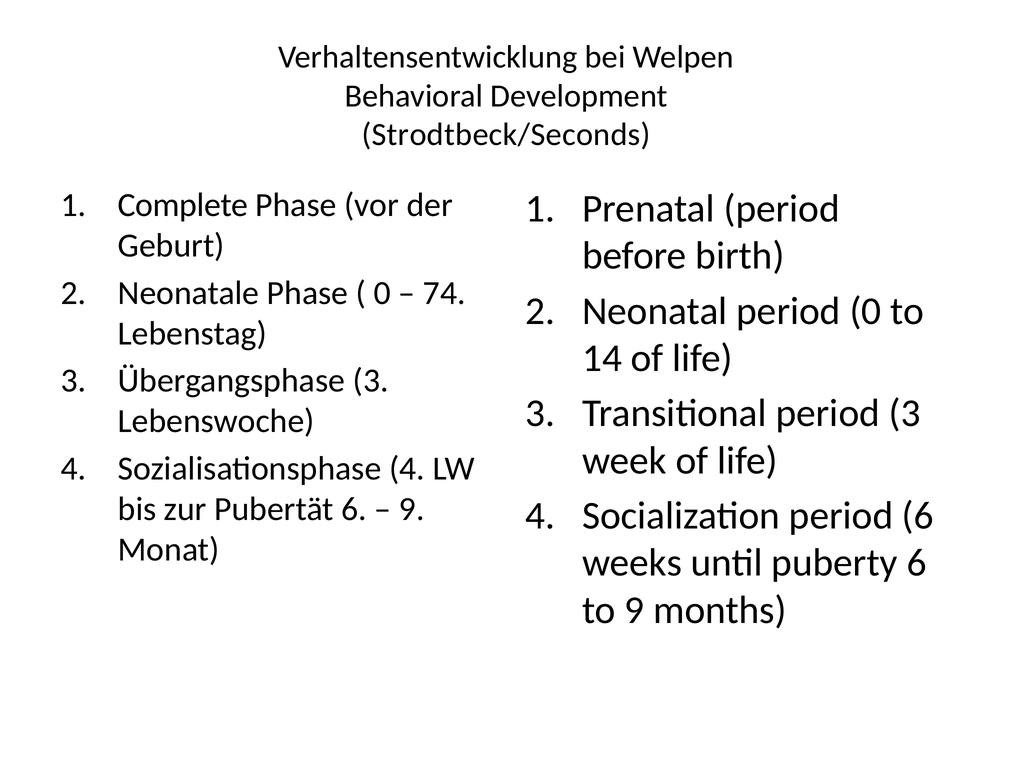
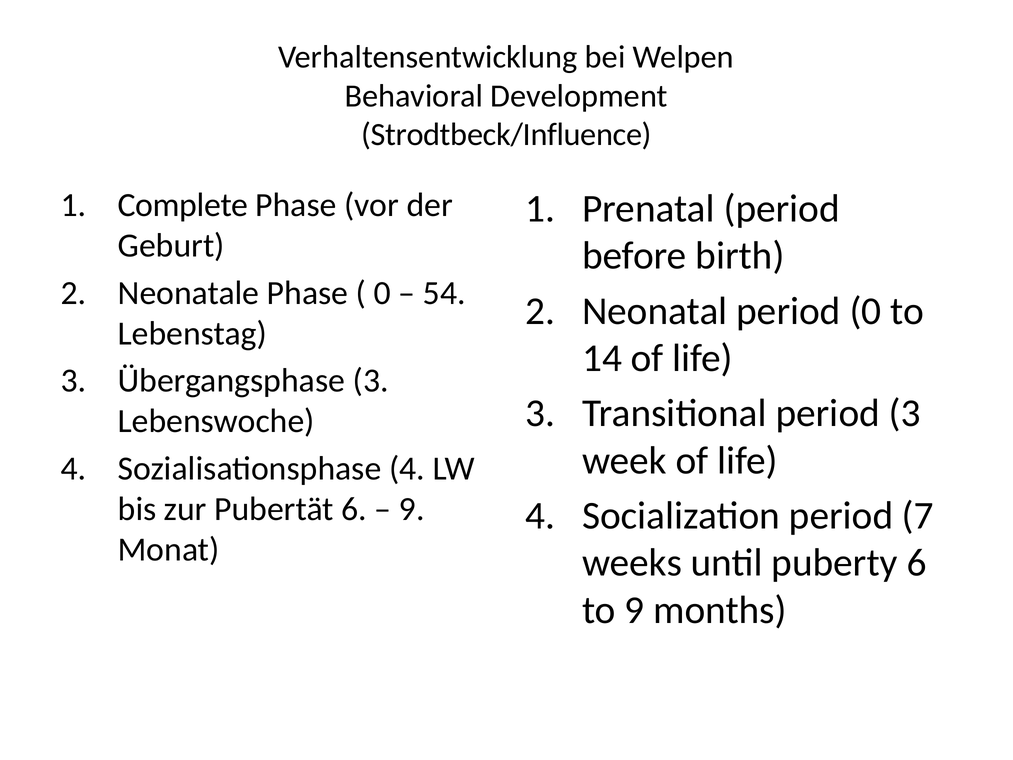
Strodtbeck/Seconds: Strodtbeck/Seconds -> Strodtbeck/Influence (506, 135)
74: 74 -> 54 (444, 293)
period 6: 6 -> 7 (918, 515)
